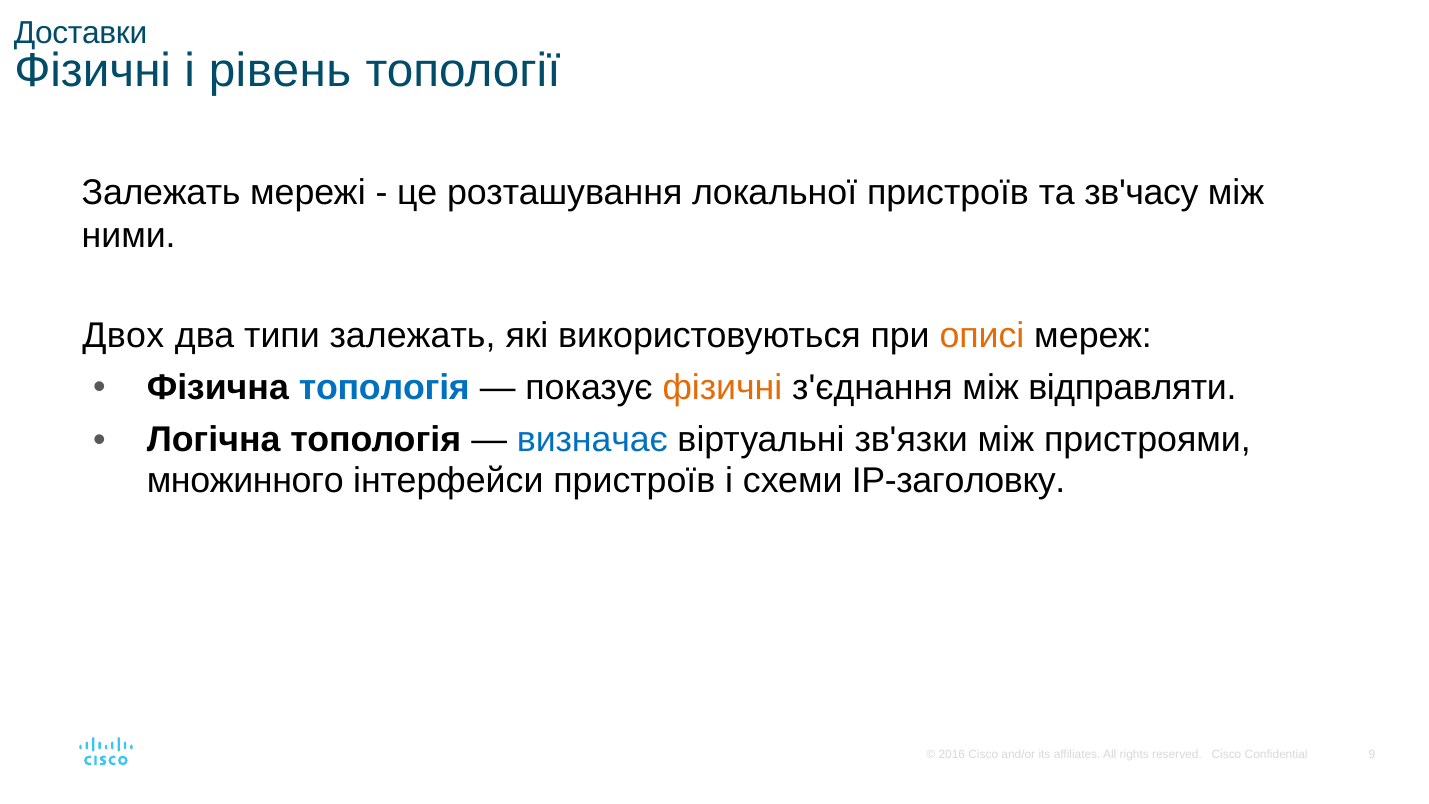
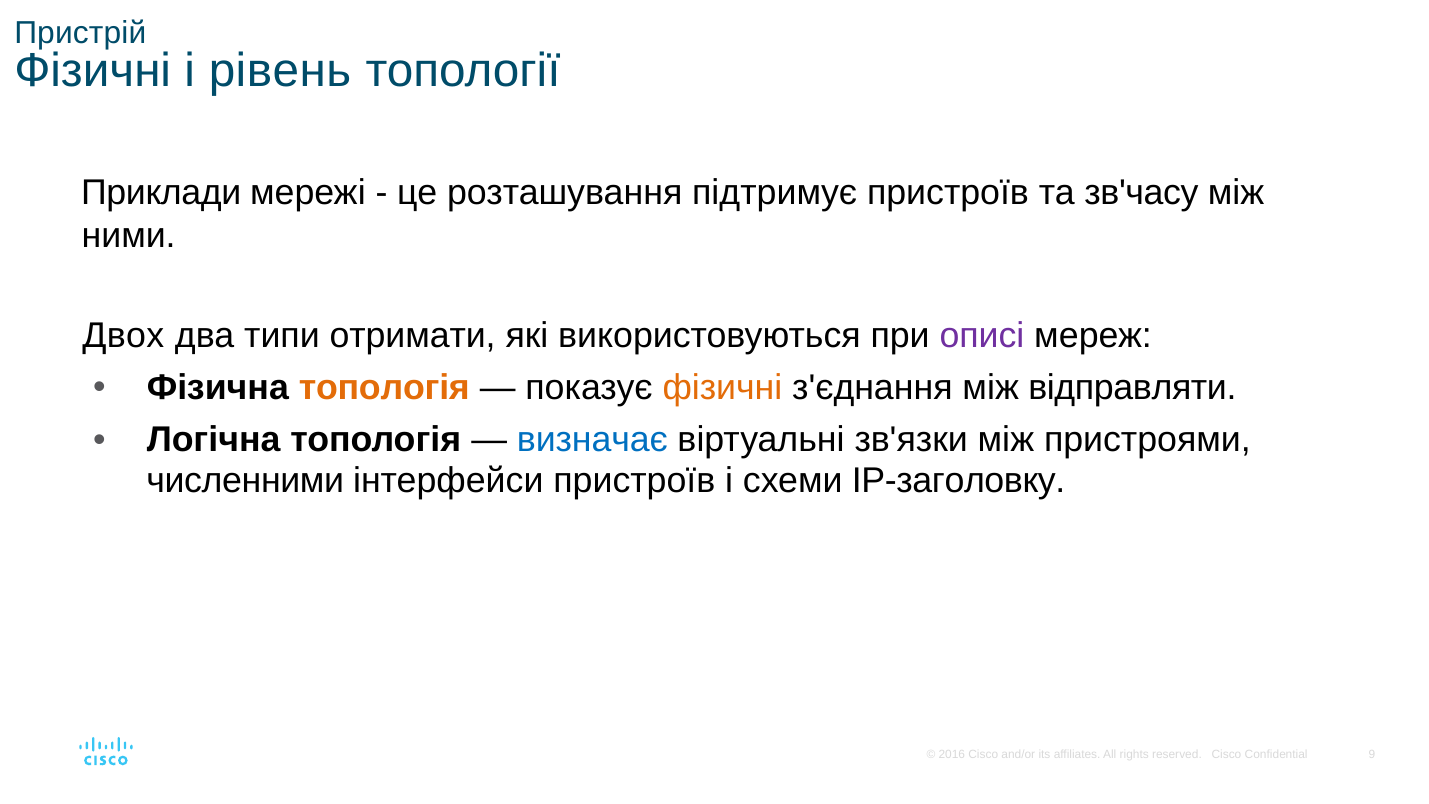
Доставки: Доставки -> Пристрій (80, 33)
Залежать: Залежать -> Приклади (161, 193)
локальної: локальної -> підтримує (775, 193)
типи залежать: залежать -> отримати (413, 336)
описі colour: orange -> purple (982, 336)
топологія colour: blue -> orange (384, 387)
множинного: множинного -> численними (245, 481)
